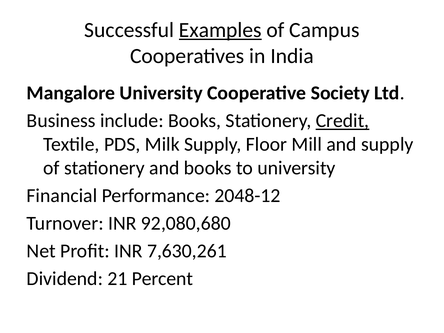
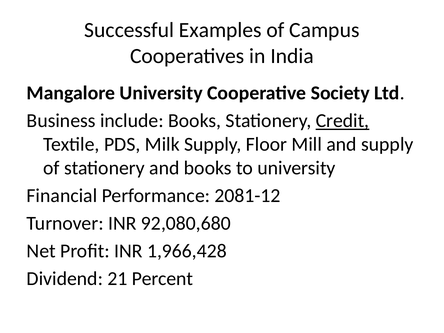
Examples underline: present -> none (220, 30)
2048-12: 2048-12 -> 2081-12 (248, 196)
7,630,261: 7,630,261 -> 1,966,428 (187, 251)
